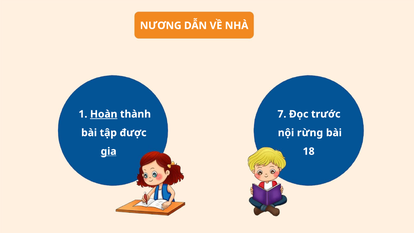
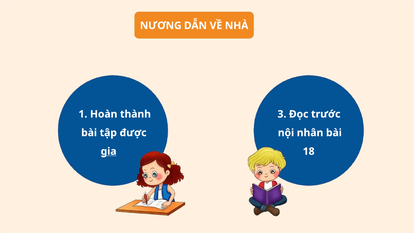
Hoàn underline: present -> none (104, 114)
7: 7 -> 3 (282, 114)
rừng: rừng -> nhân (310, 133)
